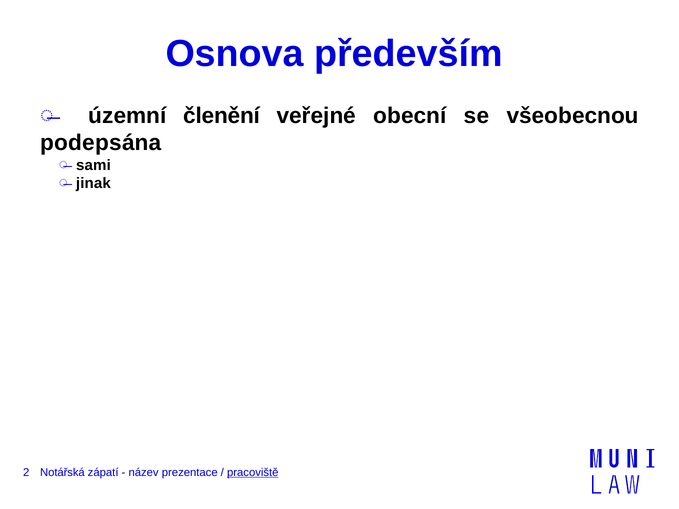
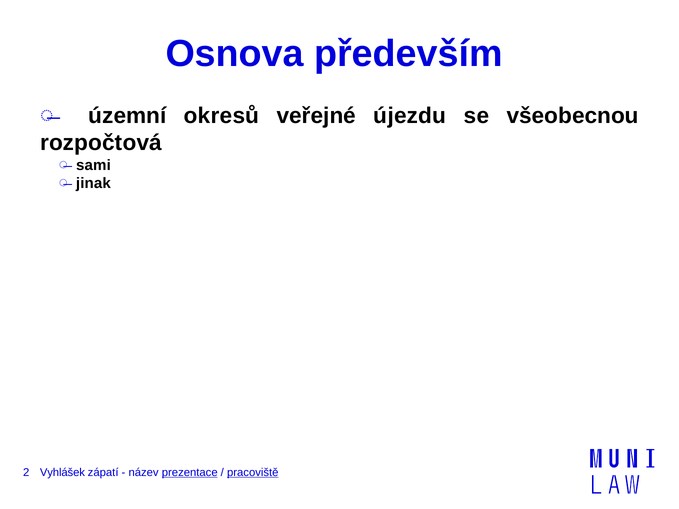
členění: členění -> okresů (222, 116)
obecní: obecní -> újezdu (410, 116)
podepsána: podepsána -> rozpočtová (101, 143)
Notářská: Notářská -> Vyhlášek (62, 473)
prezentace underline: none -> present (190, 473)
